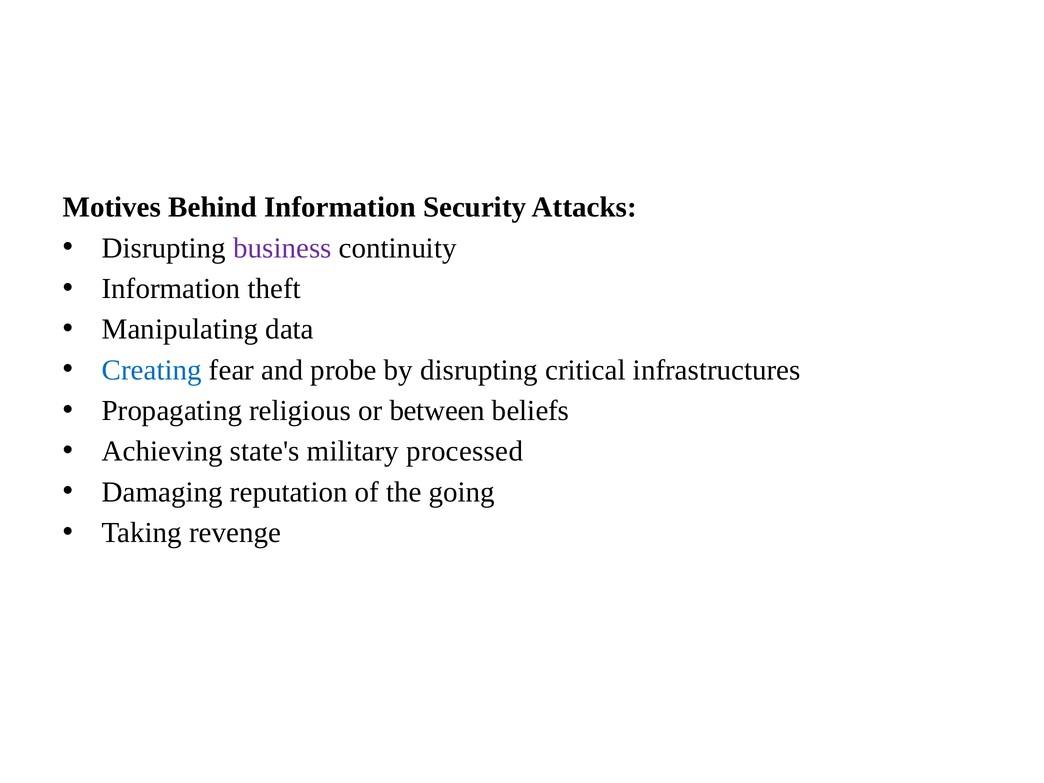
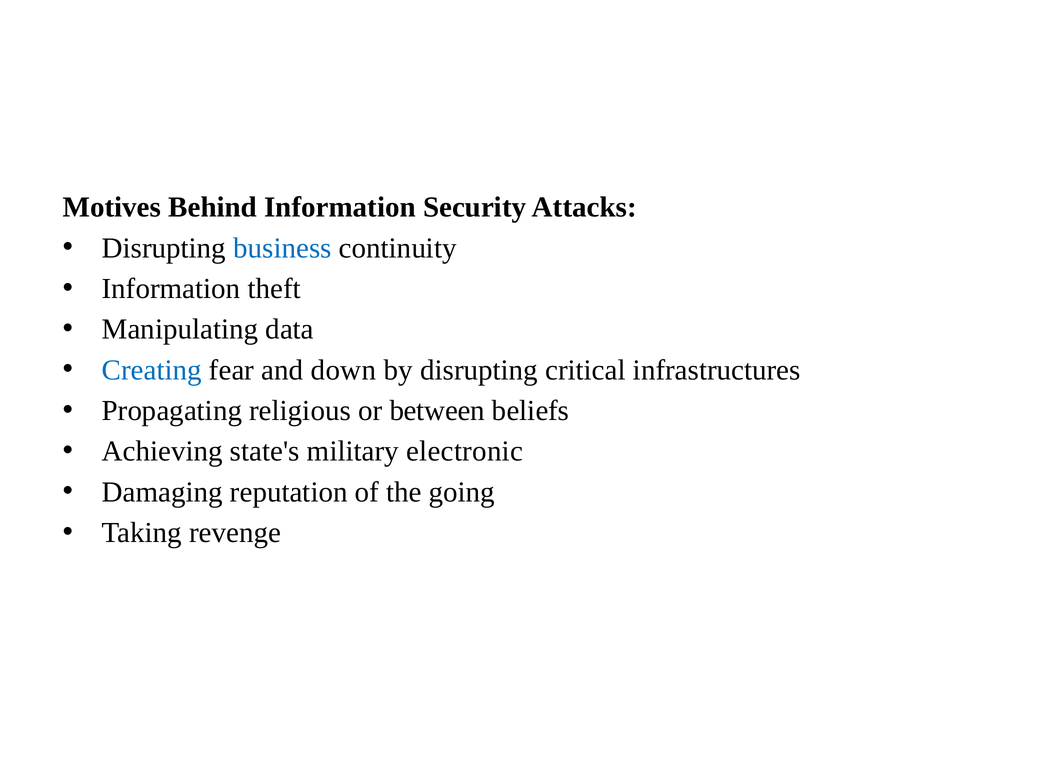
business colour: purple -> blue (282, 248)
probe: probe -> down (343, 370)
processed: processed -> electronic (465, 451)
